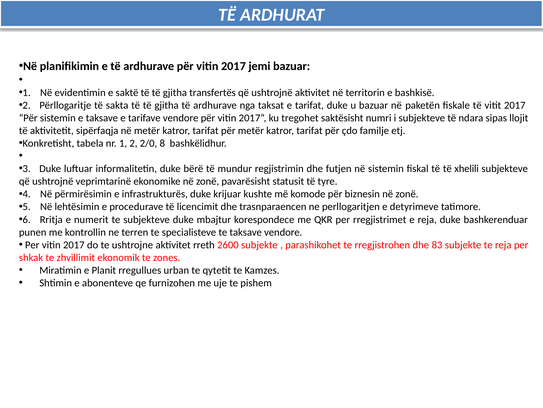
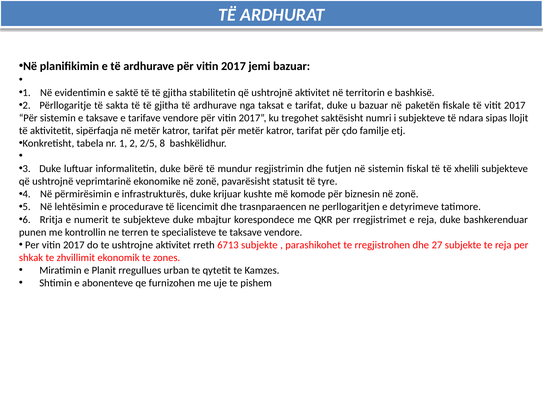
transfertës: transfertës -> stabilitetin (212, 92)
2/0: 2/0 -> 2/5 (148, 143)
2600: 2600 -> 6713 (228, 244)
83: 83 -> 27 (437, 244)
